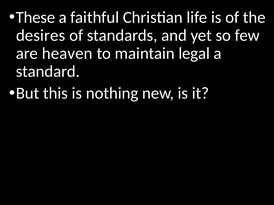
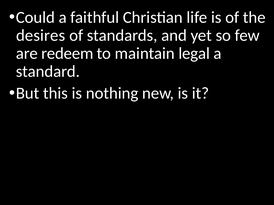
These: These -> Could (35, 17)
heaven: heaven -> redeem (67, 53)
